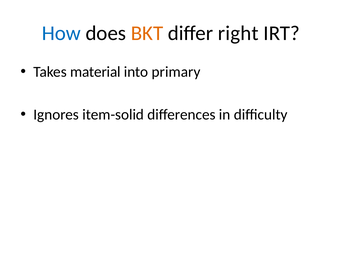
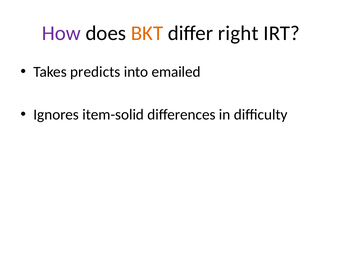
How colour: blue -> purple (61, 33)
material: material -> predicts (95, 72)
primary: primary -> emailed (176, 72)
